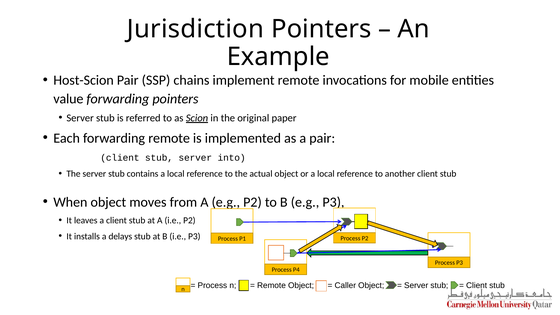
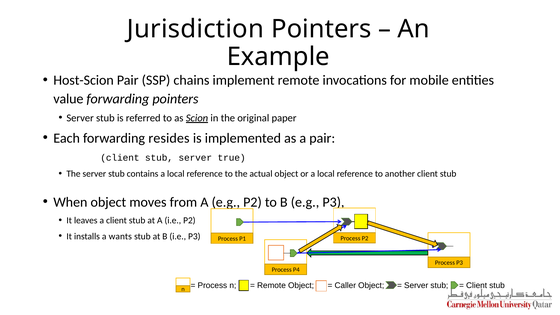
forwarding remote: remote -> resides (169, 138)
into: into -> true (232, 158)
delays: delays -> wants (120, 236)
